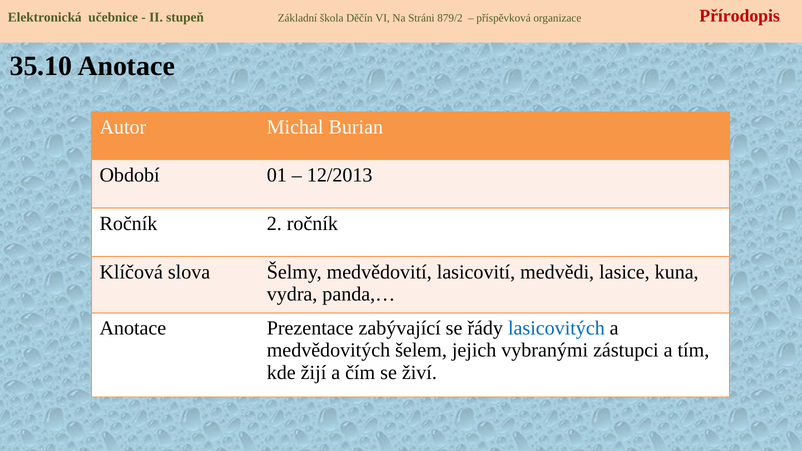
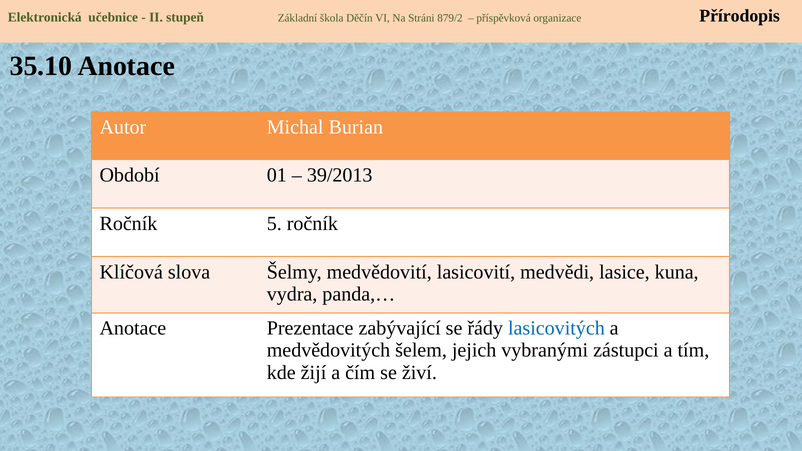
Přírodopis colour: red -> black (740, 16)
12/2013: 12/2013 -> 39/2013 (340, 175)
2: 2 -> 5 (274, 224)
